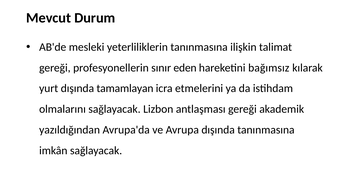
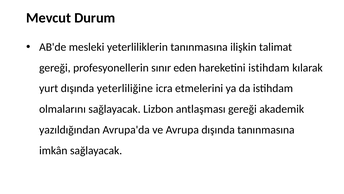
hareketini bağımsız: bağımsız -> istihdam (269, 68)
tamamlayan: tamamlayan -> yeterliliğine (125, 88)
